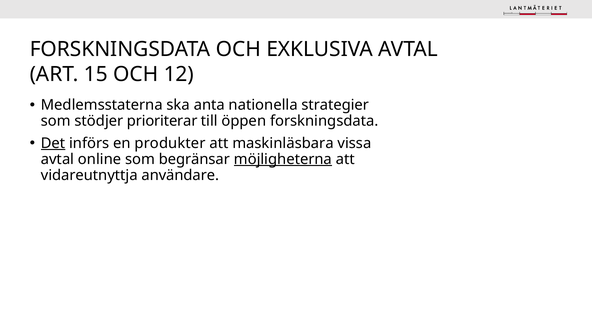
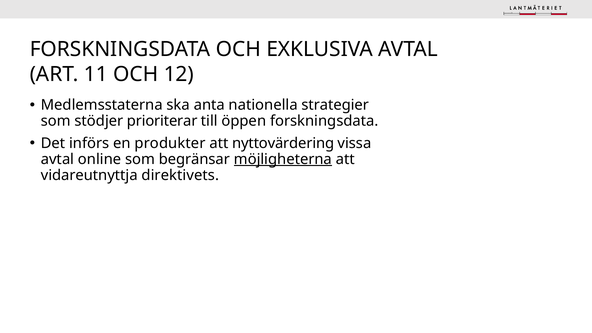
15: 15 -> 11 (96, 74)
Det underline: present -> none (53, 143)
maskinläsbara: maskinläsbara -> nyttovärdering (283, 143)
användare: användare -> direktivets (180, 175)
